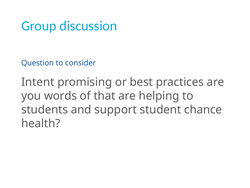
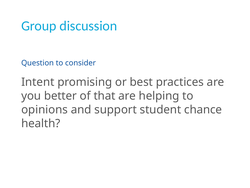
words: words -> better (60, 96)
students: students -> opinions (45, 109)
